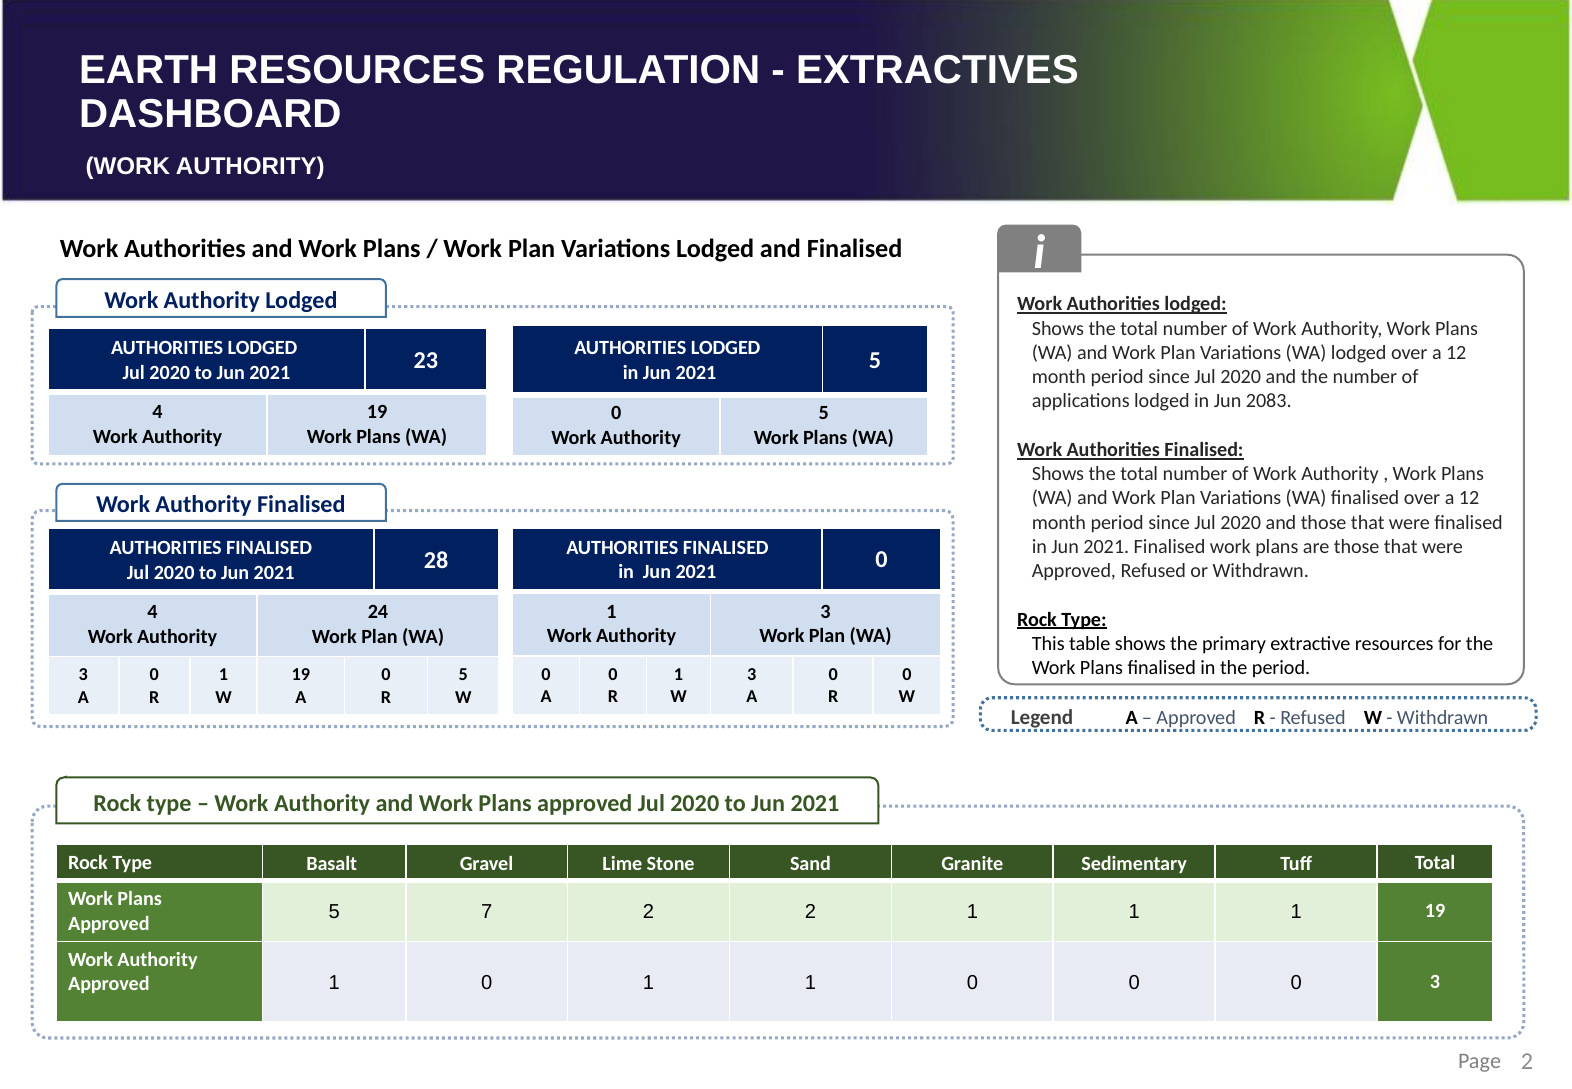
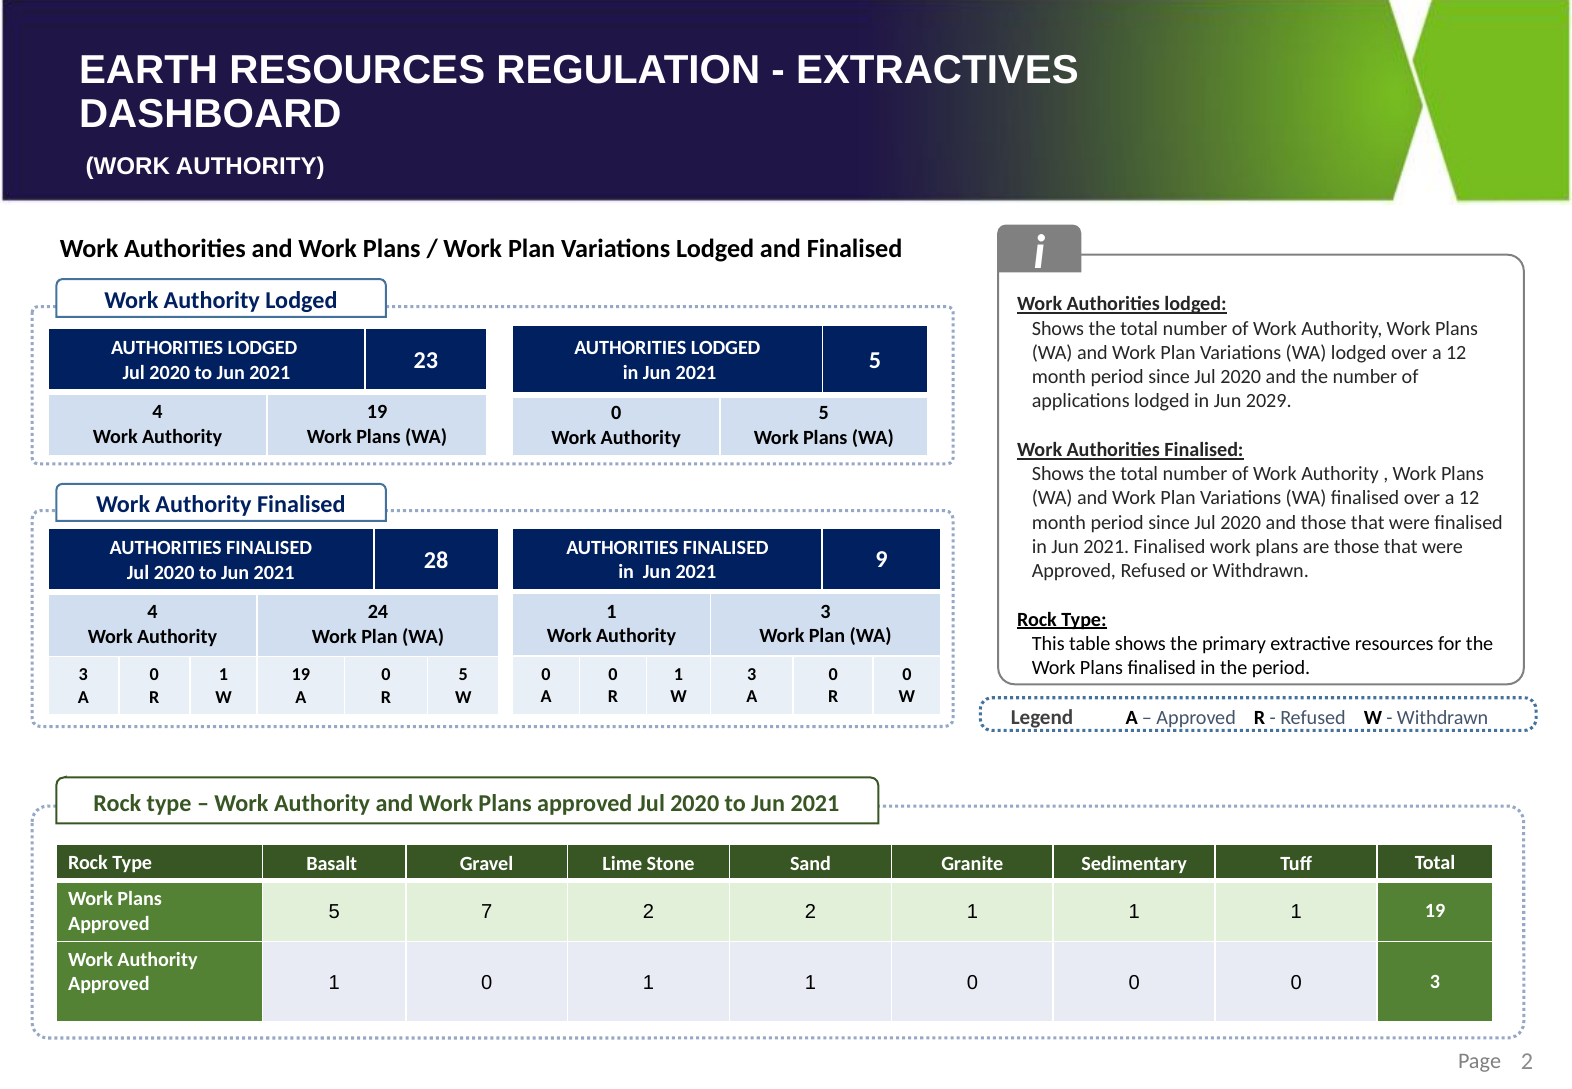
2083: 2083 -> 2029 (1269, 401)
2021 0: 0 -> 9 (881, 559)
